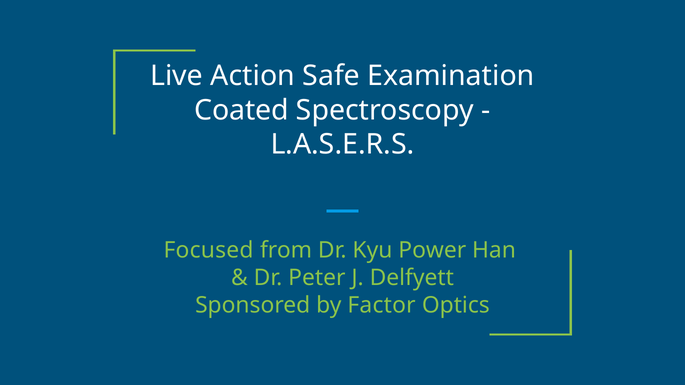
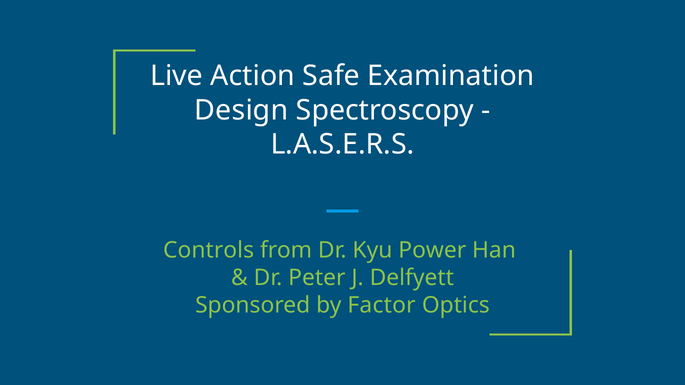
Coated: Coated -> Design (241, 110)
Focused: Focused -> Controls (209, 251)
